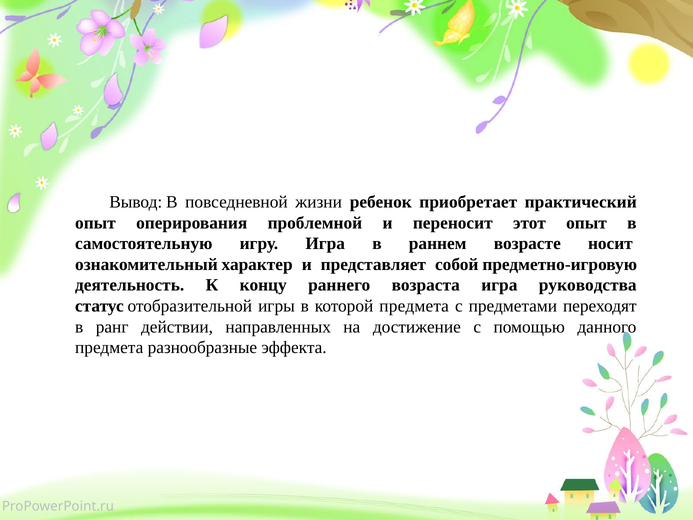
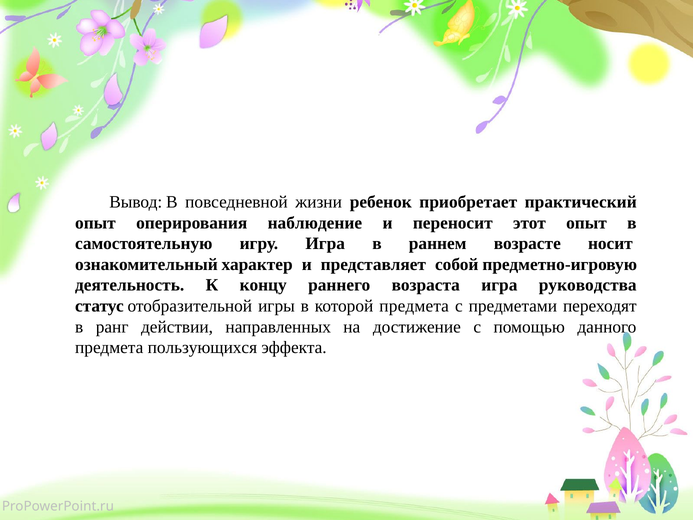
проблемной: проблемной -> наблюдение (315, 223)
разнообразные: разнообразные -> пользующихся (202, 347)
